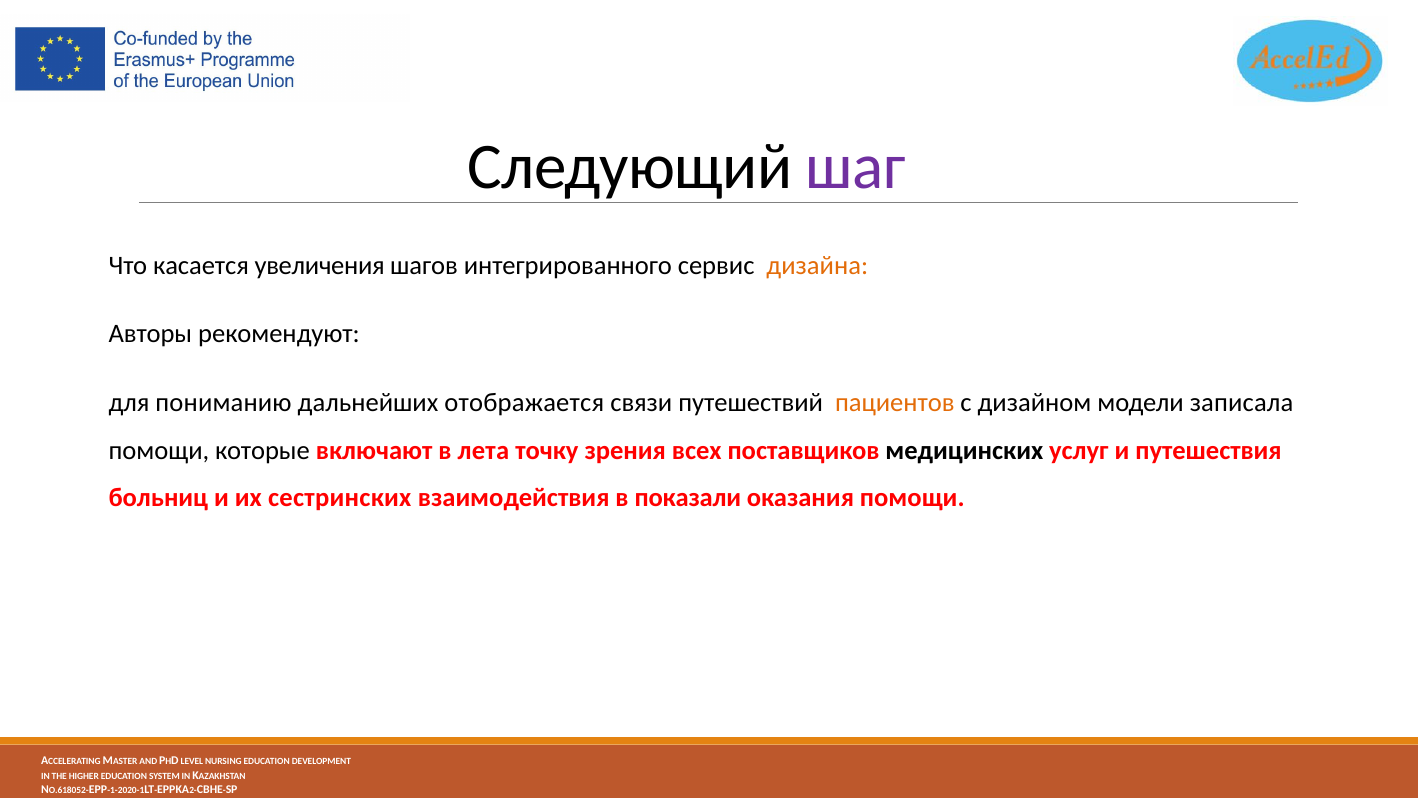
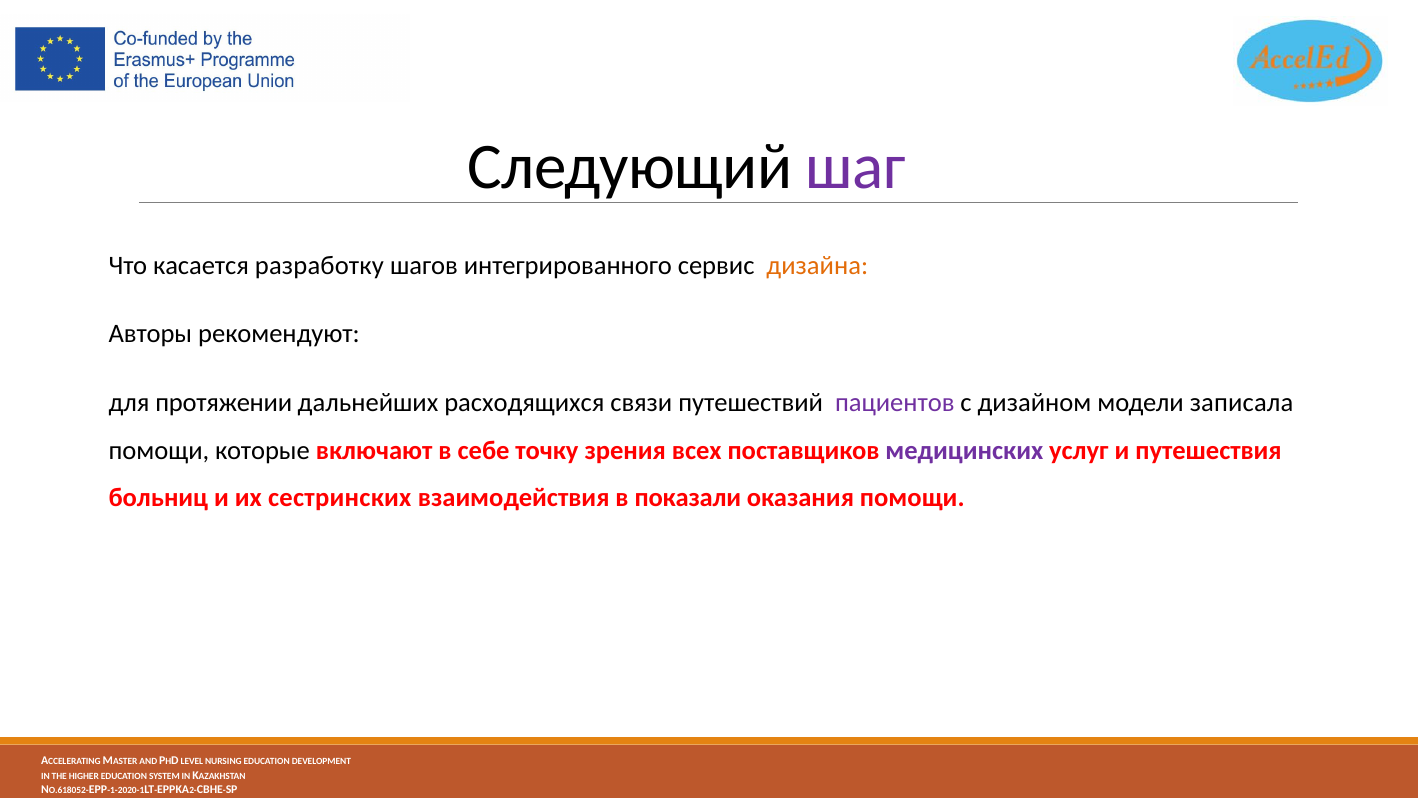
увеличения: увеличения -> разработку (319, 265)
пониманию: пониманию -> протяжении (224, 402)
отображается: отображается -> расходящихся (524, 402)
пациентов colour: orange -> purple (895, 402)
лета: лета -> себе (484, 450)
медицинских colour: black -> purple (964, 450)
